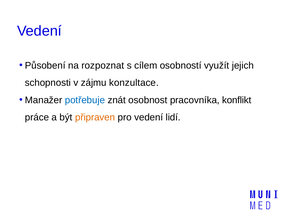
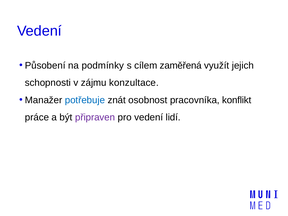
rozpoznat: rozpoznat -> podmínky (103, 65)
osobností: osobností -> zaměřená (181, 65)
připraven colour: orange -> purple (95, 117)
